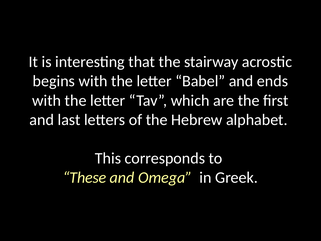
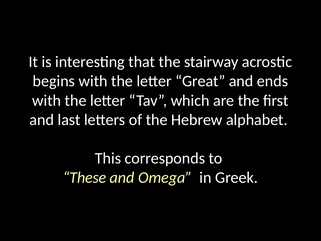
Babel: Babel -> Great (200, 81)
